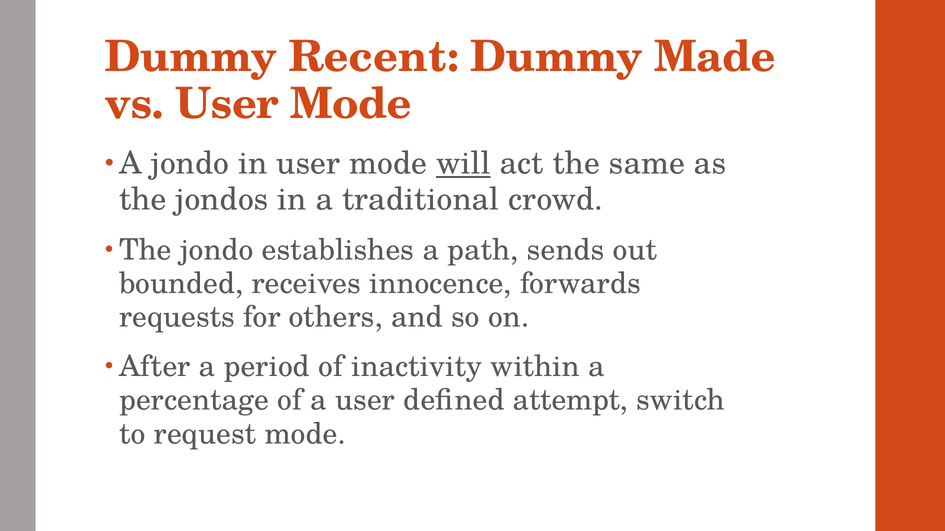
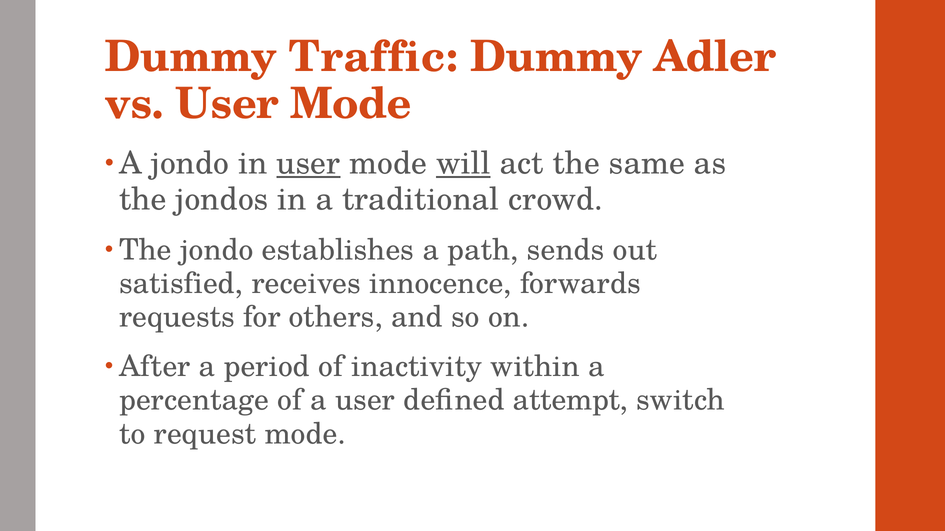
Recent: Recent -> Traffic (373, 57)
Made: Made -> Adler (715, 57)
user underline: none -> present (308, 164)
bounded: bounded -> satisfied (181, 284)
